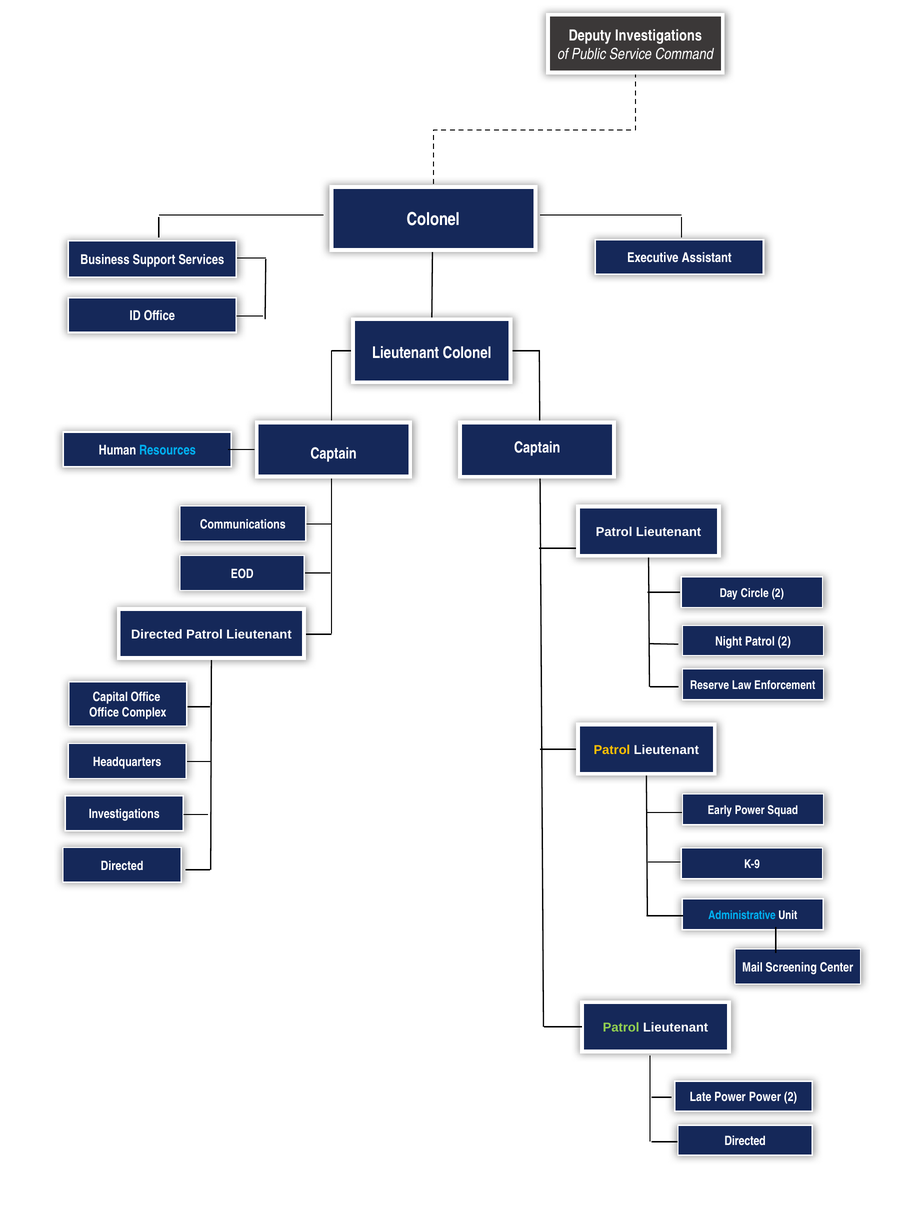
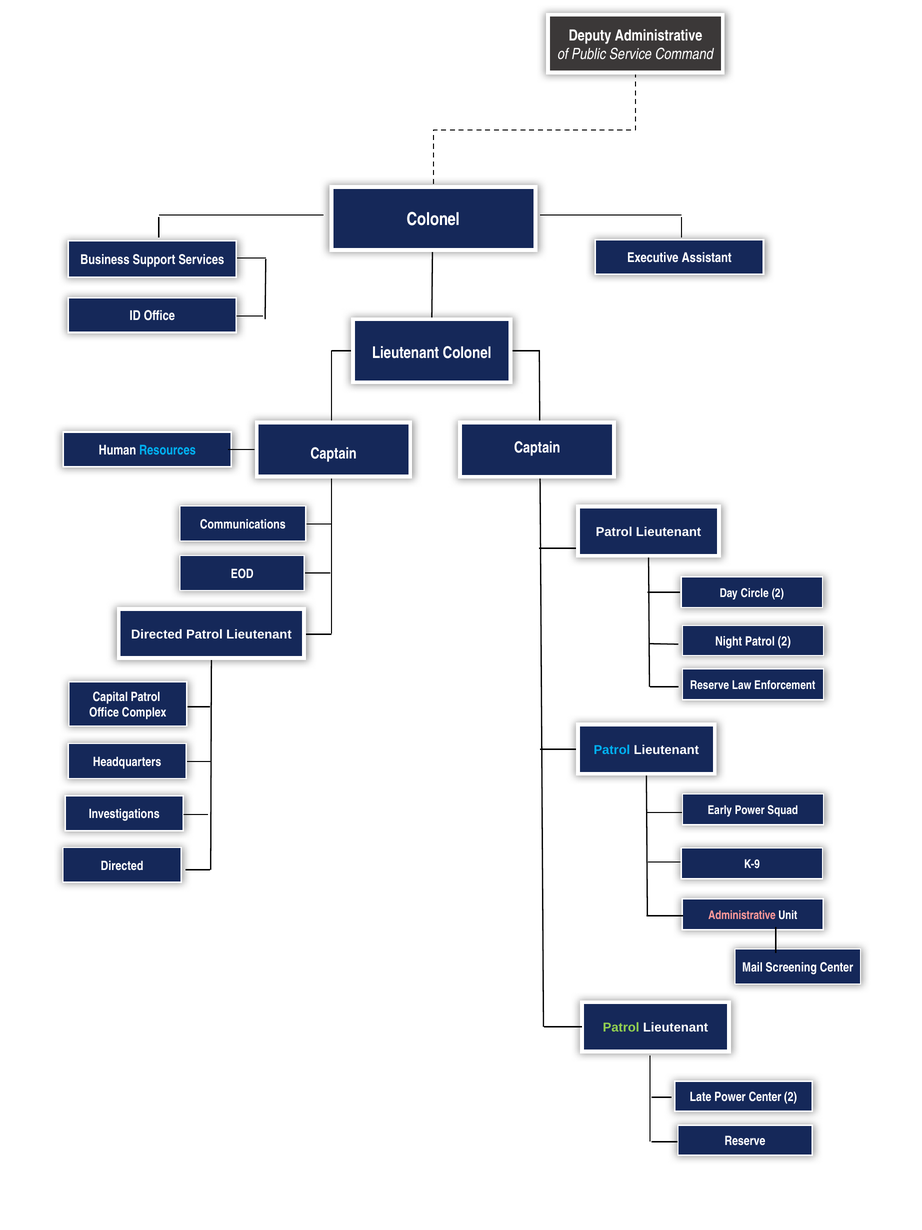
Deputy Investigations: Investigations -> Administrative (659, 36)
Capital Office: Office -> Patrol (145, 697)
Patrol colour: yellow -> light blue (612, 750)
Administrative colour: light blue -> pink (742, 915)
Power Power: Power -> Center (765, 1097)
Directed: Directed -> Reserve (745, 1140)
